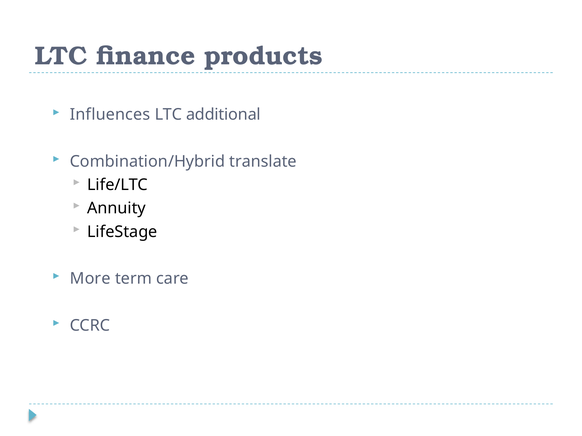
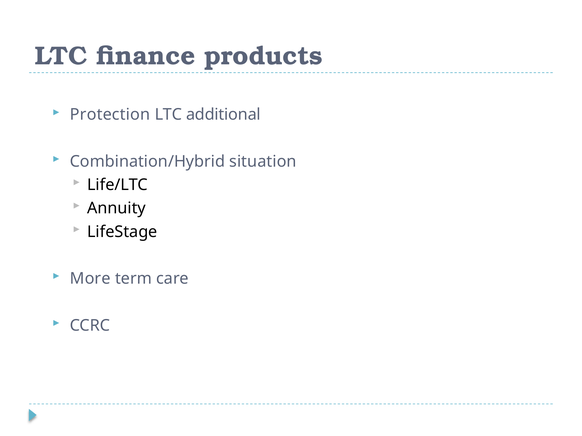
Influences: Influences -> Protection (110, 115)
translate: translate -> situation (263, 162)
